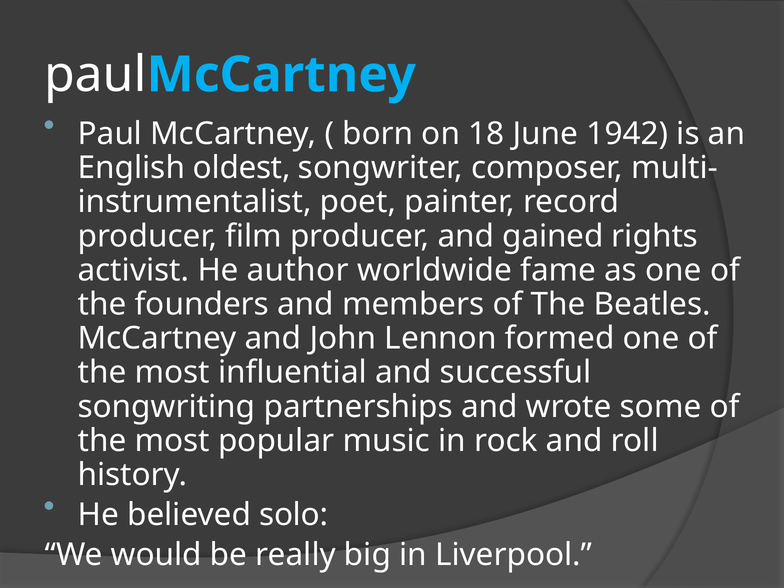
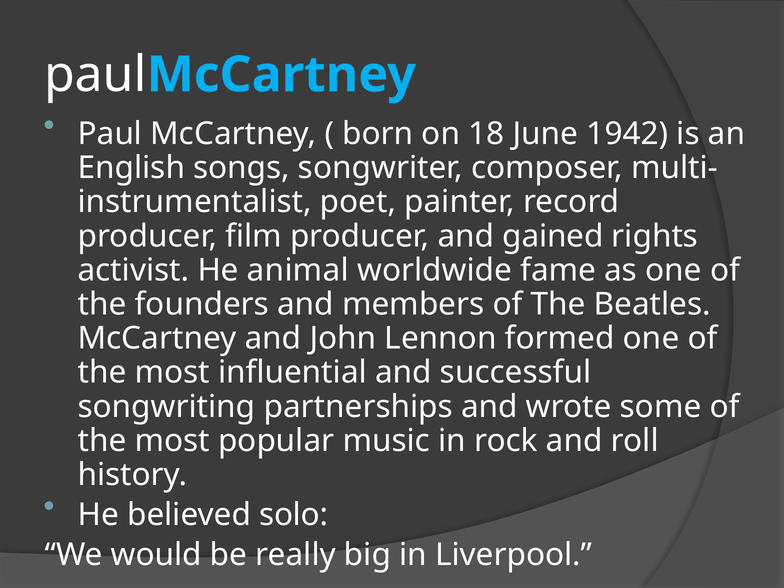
oldest: oldest -> songs (242, 168)
author: author -> animal (298, 270)
